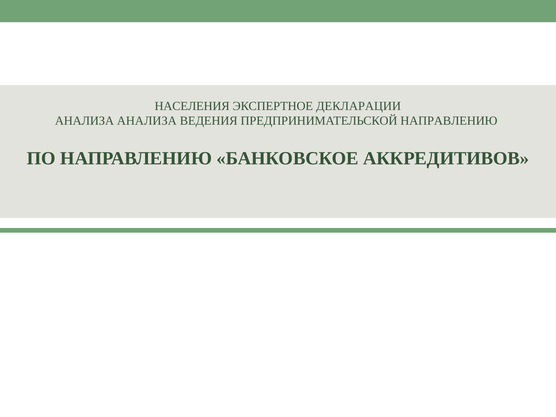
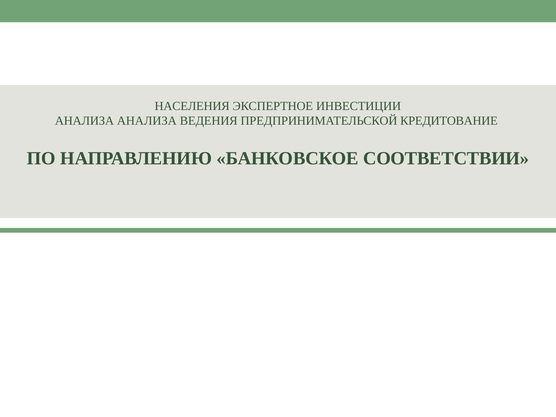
ДЕКЛАРАЦИИ: ДЕКЛАРАЦИИ -> ИНВЕСТИЦИИ (359, 106)
ПРЕДПРИНИМАТЕЛЬСКОЙ НАПРАВЛЕНИЮ: НАПРАВЛЕНИЮ -> КРЕДИТОВАНИЕ (449, 121)
АККРЕДИТИВОВ: АККРЕДИТИВОВ -> СООТВЕТСТВИИ (446, 158)
